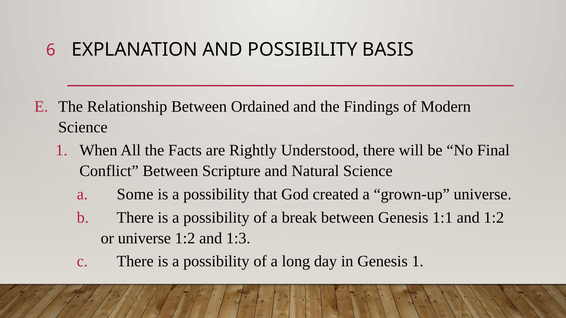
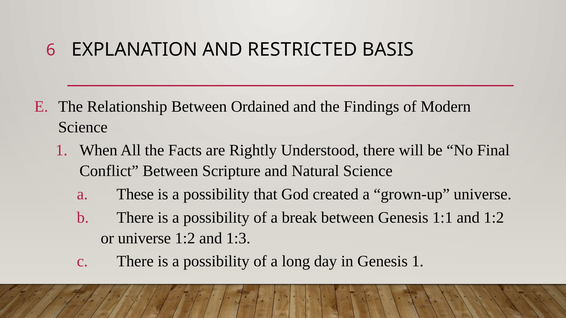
AND POSSIBILITY: POSSIBILITY -> RESTRICTED (302, 50)
Some: Some -> These (135, 194)
